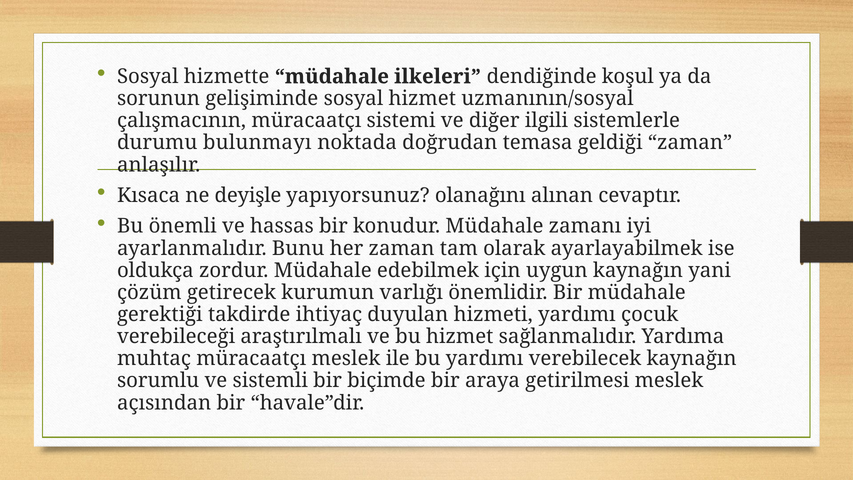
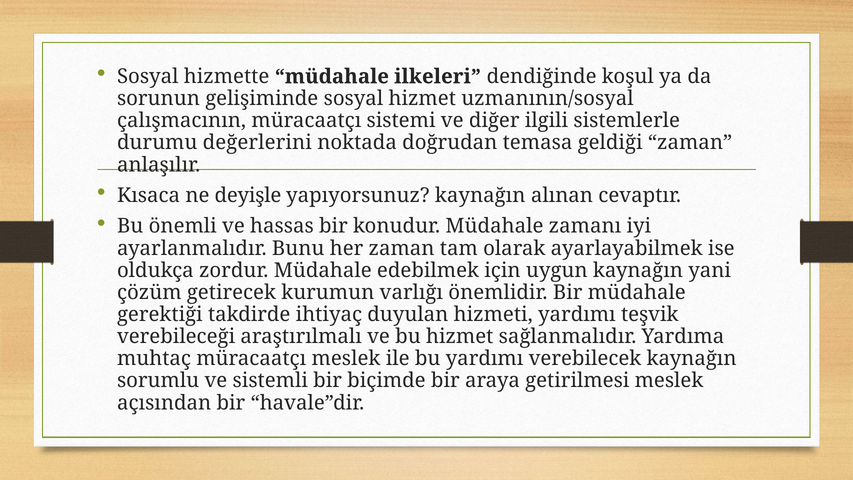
bulunmayı: bulunmayı -> değerlerini (257, 143)
yapıyorsunuz olanağını: olanağını -> kaynağın (480, 195)
çocuk: çocuk -> teşvik (650, 314)
